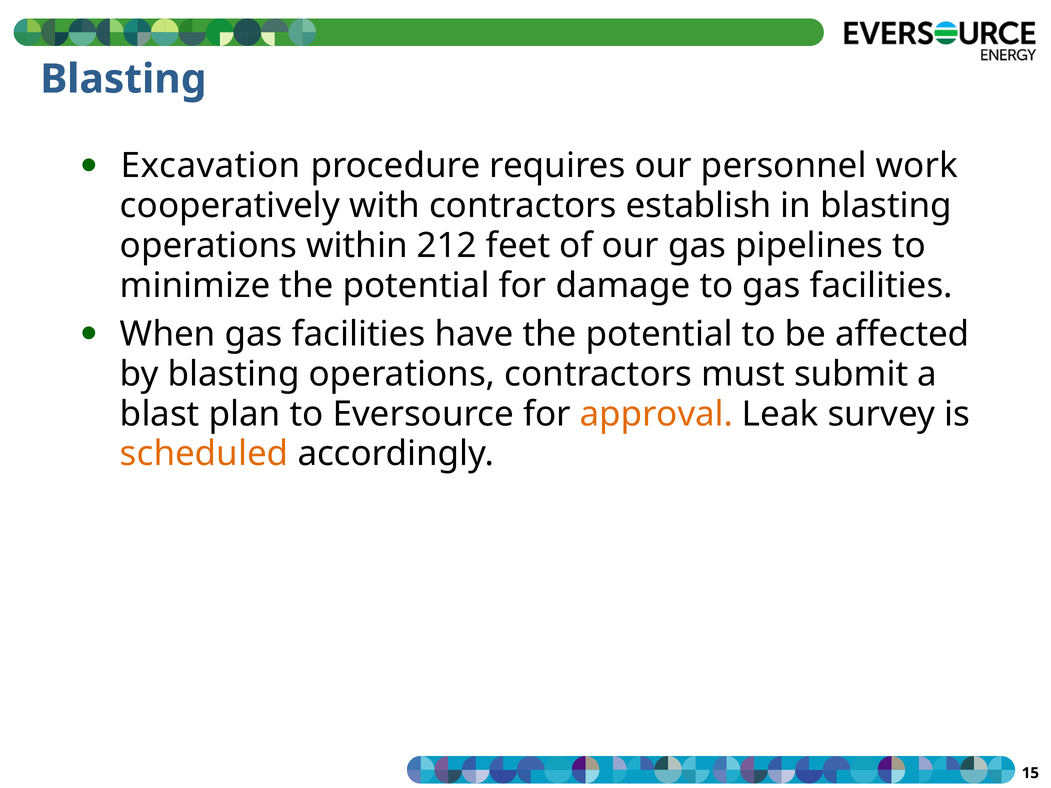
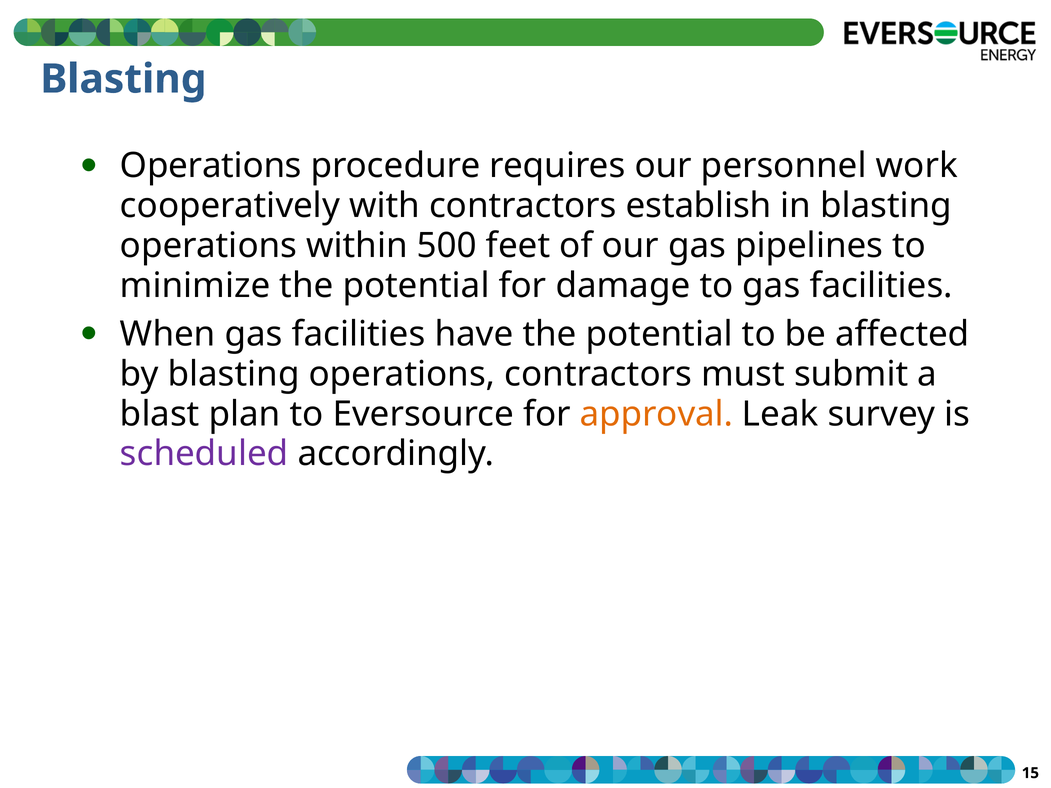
Excavation: Excavation -> Operations (211, 166)
212: 212 -> 500 (447, 246)
scheduled colour: orange -> purple (204, 454)
